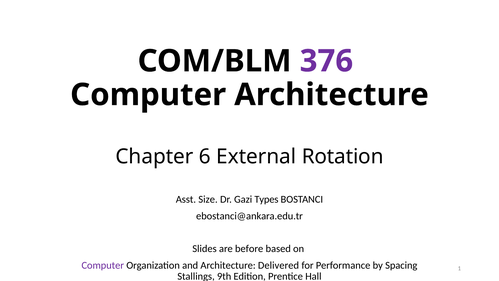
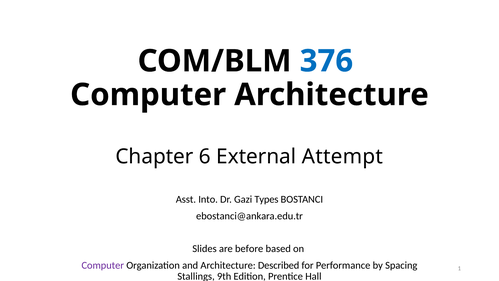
376 colour: purple -> blue (326, 61)
Rotation: Rotation -> Attempt (342, 157)
Size: Size -> Into (208, 199)
Delivered: Delivered -> Described (279, 265)
